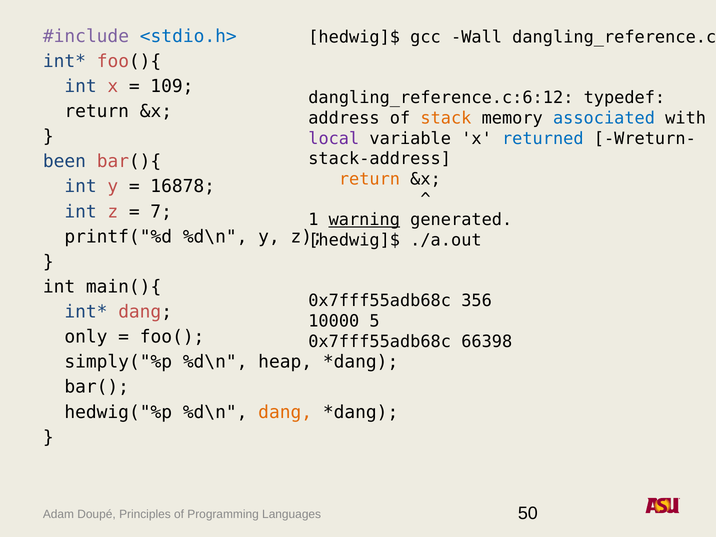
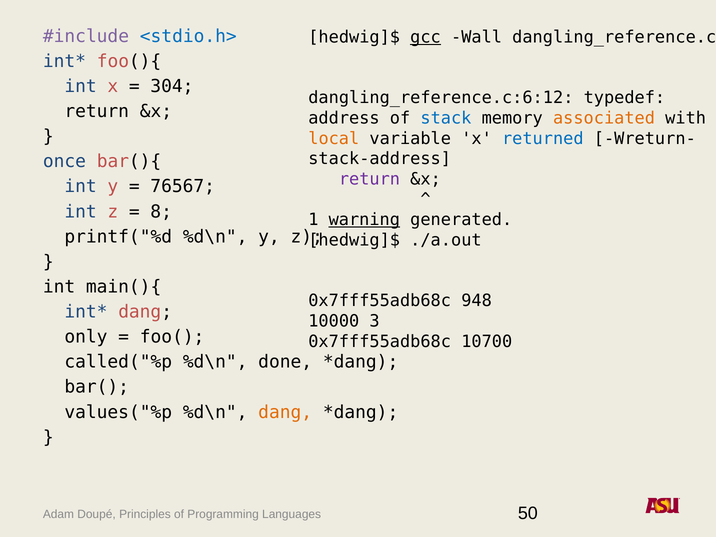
gcc underline: none -> present (426, 37)
109: 109 -> 304 (172, 86)
stack colour: orange -> blue (446, 118)
associated colour: blue -> orange (604, 118)
local colour: purple -> orange (334, 138)
been: been -> once (64, 162)
return colour: orange -> purple (369, 179)
16878: 16878 -> 76567 (183, 187)
7: 7 -> 8 (161, 212)
356: 356 -> 948 (477, 301)
5: 5 -> 3 (374, 321)
66398: 66398 -> 10700 (487, 341)
simply("%p: simply("%p -> called("%p (118, 362)
heap: heap -> done (285, 362)
hedwig("%p: hedwig("%p -> values("%p (118, 412)
